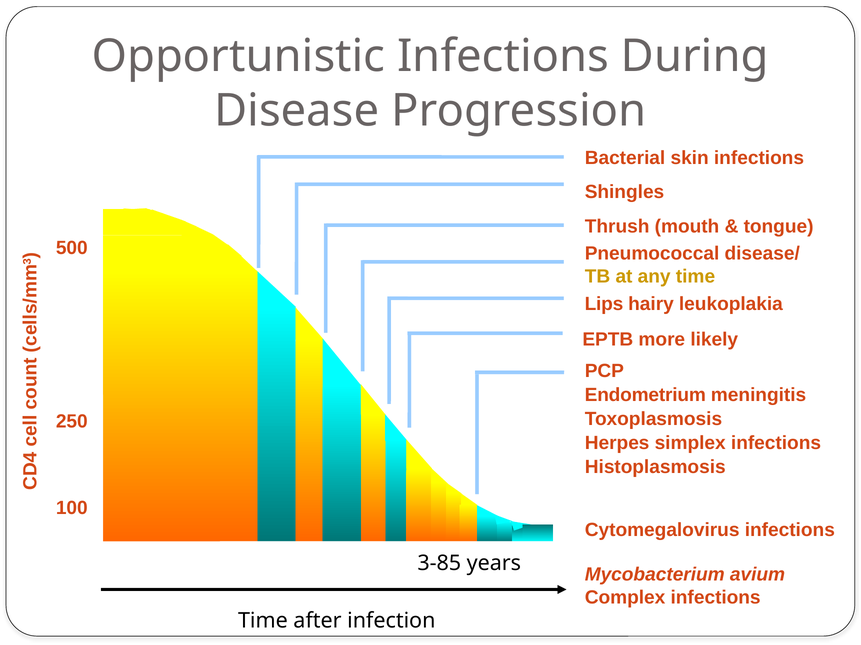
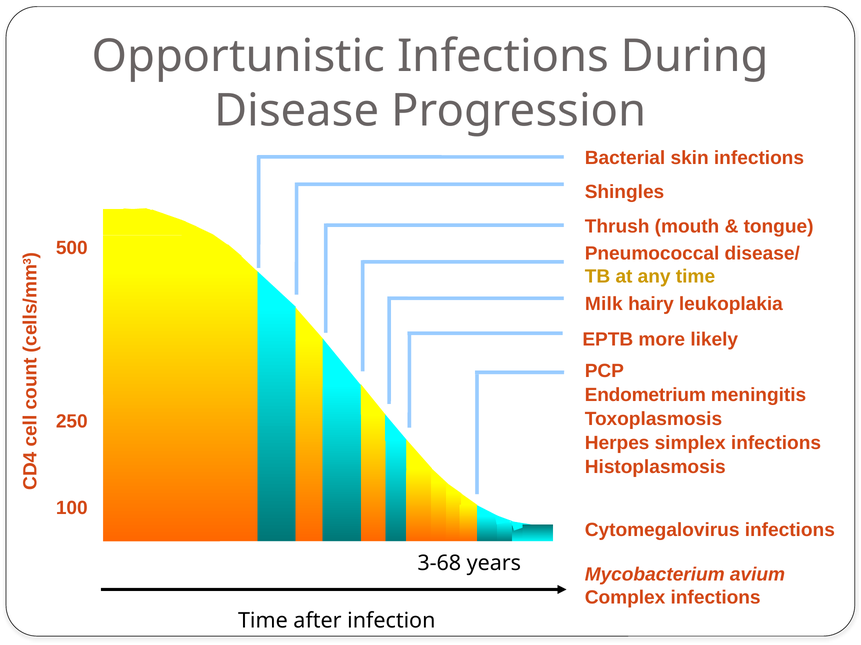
Lips: Lips -> Milk (604, 304)
3-85: 3-85 -> 3-68 (439, 564)
